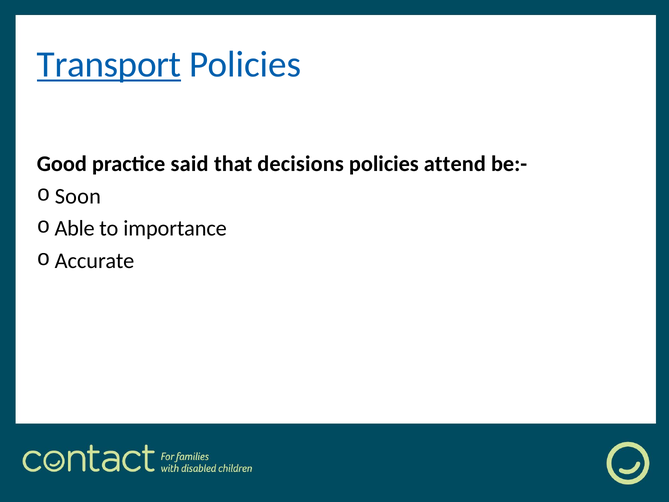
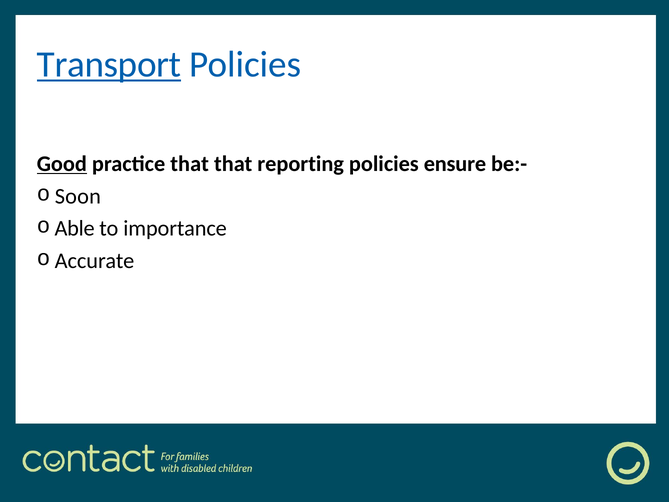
Good underline: none -> present (62, 164)
practice said: said -> that (190, 164)
decisions: decisions -> reporting (301, 164)
attend: attend -> ensure (455, 164)
